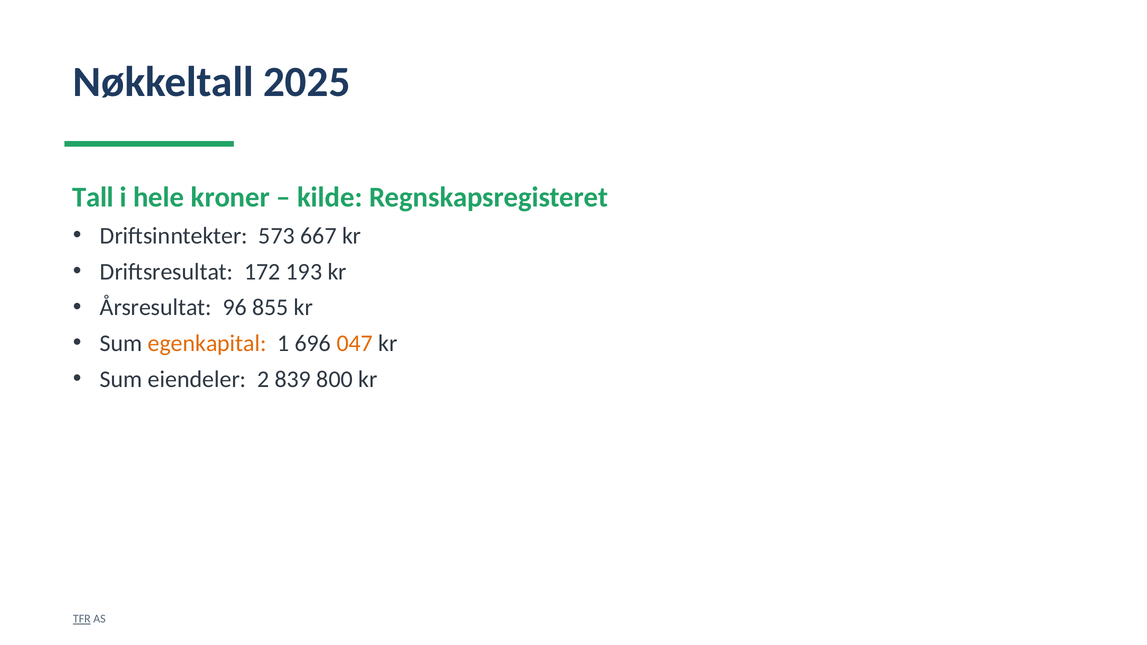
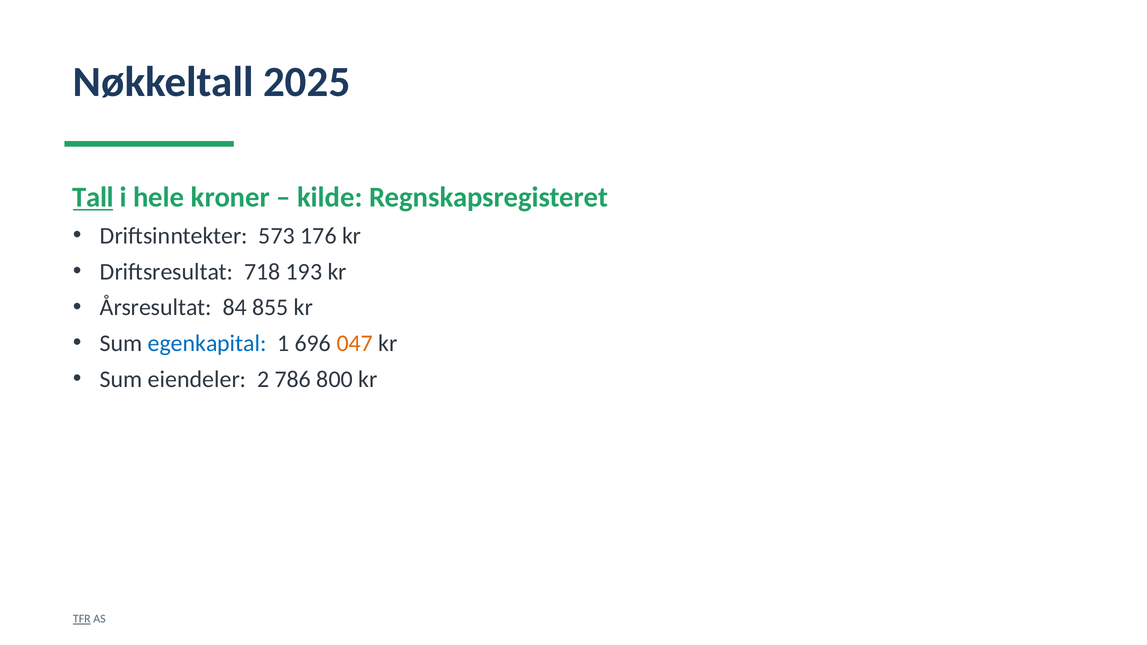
Tall underline: none -> present (93, 197)
667: 667 -> 176 (318, 236)
172: 172 -> 718 (262, 272)
96: 96 -> 84 (235, 308)
egenkapital colour: orange -> blue (207, 343)
839: 839 -> 786 (293, 379)
